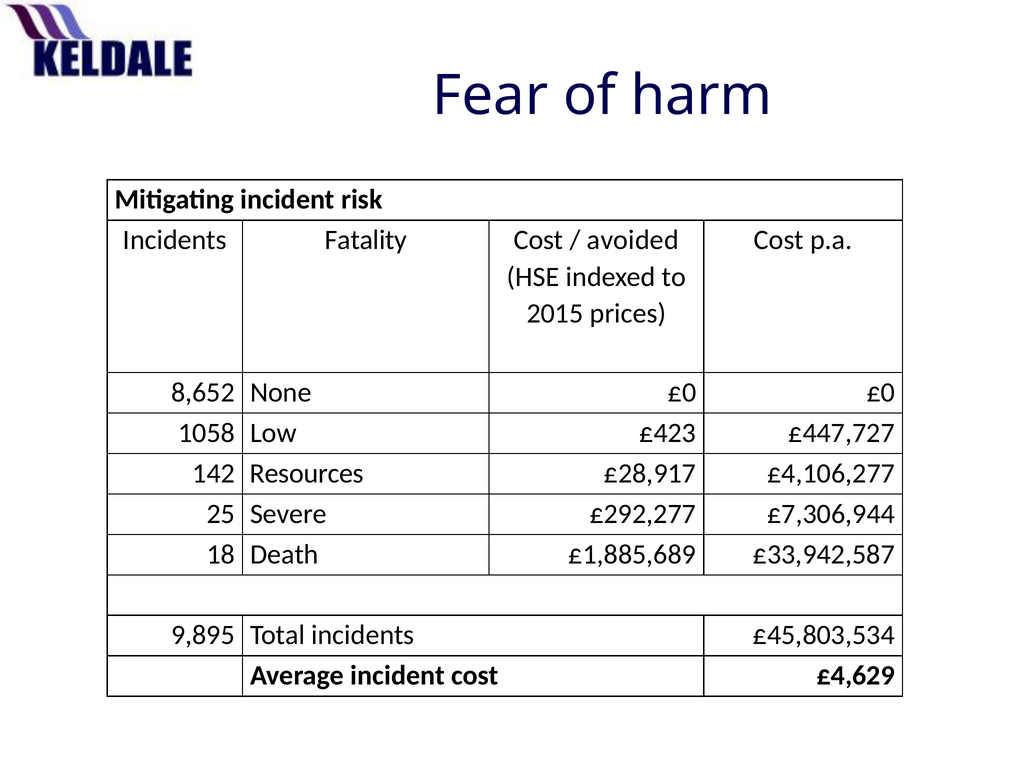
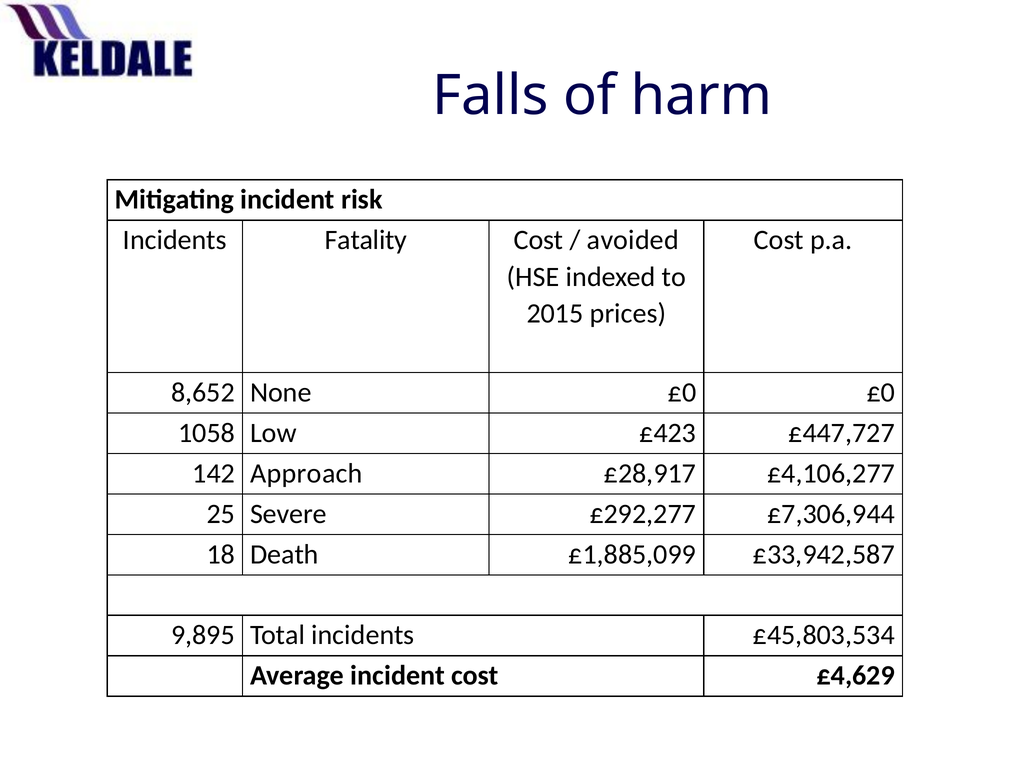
Fear: Fear -> Falls (490, 96)
Resources: Resources -> Approach (306, 474)
£1,885,689: £1,885,689 -> £1,885,099 (632, 555)
